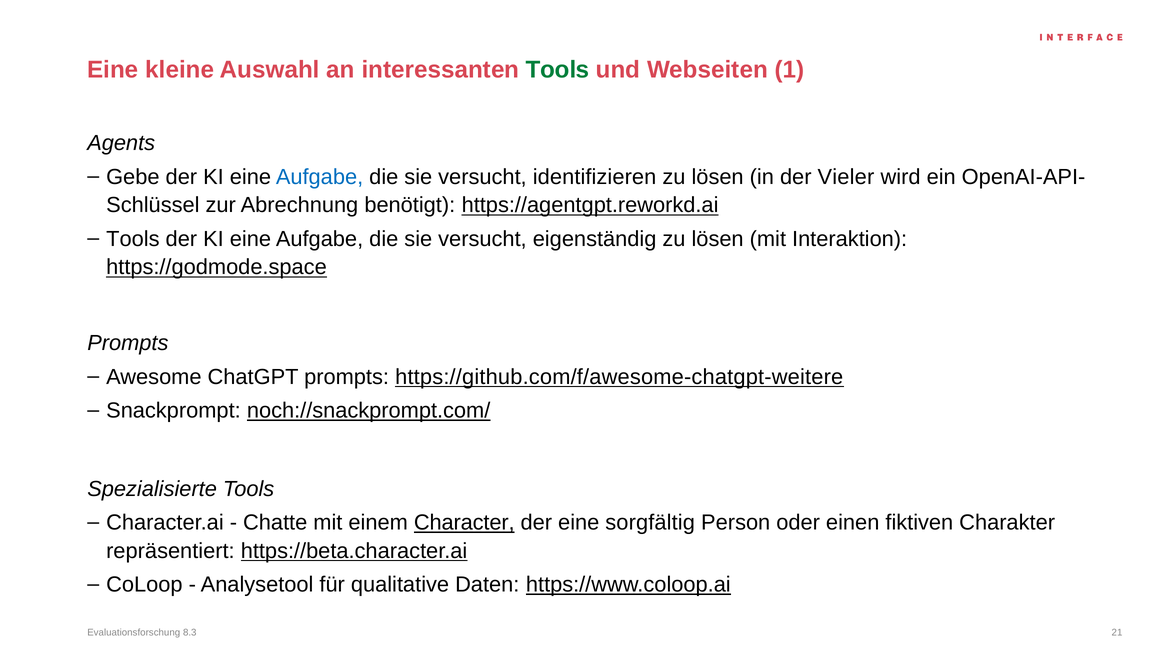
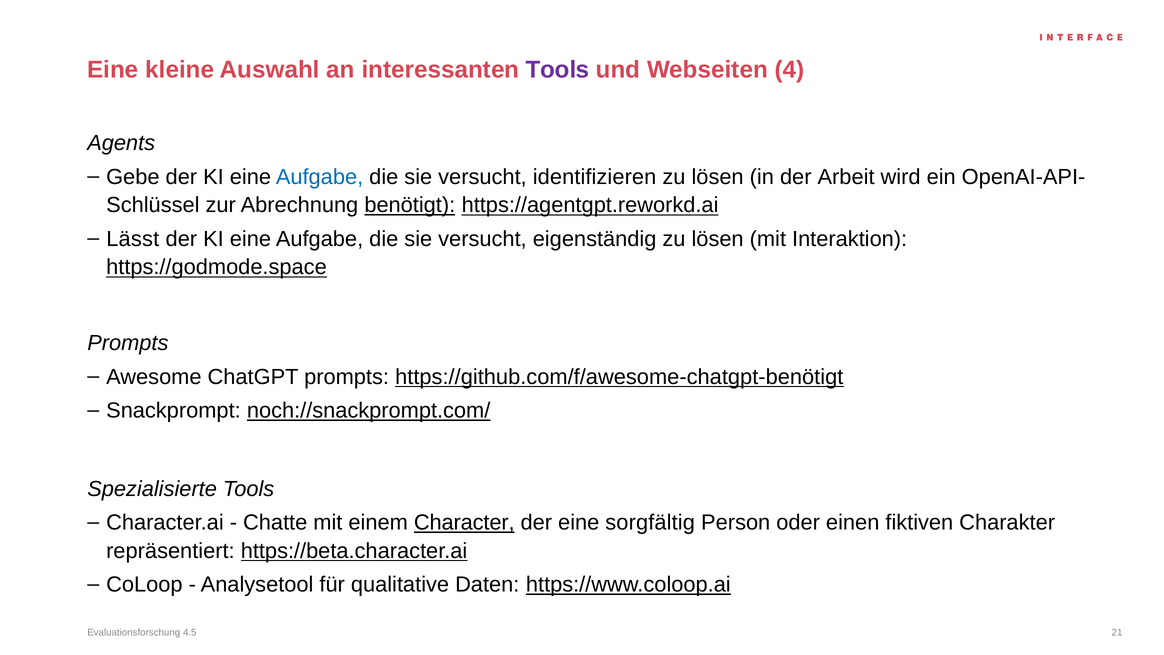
Tools colour: green -> purple (558, 70)
1: 1 -> 4 (789, 70)
Vieler: Vieler -> Arbeit (846, 177)
benötigt underline: none -> present (410, 205)
Tools: Tools -> Lässt (133, 239)
https://github.com/f/awesome-chatgpt-weitere: https://github.com/f/awesome-chatgpt-weitere -> https://github.com/f/awesome-chatgpt-benötigt (619, 377)
8.3: 8.3 -> 4.5 (190, 632)
